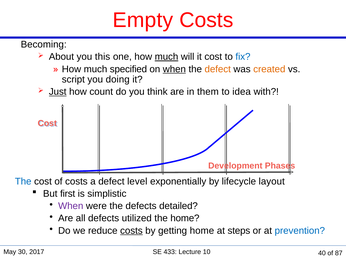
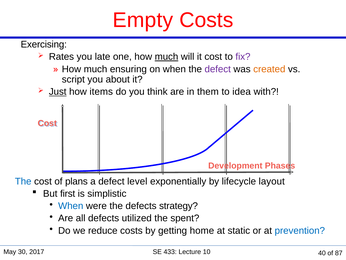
Becoming: Becoming -> Exercising (44, 44)
About: About -> Rates (61, 57)
this: this -> late (103, 57)
fix colour: blue -> purple (243, 57)
specified: specified -> ensuring (128, 69)
when underline: present -> none (174, 69)
defect colour: orange -> purple (218, 69)
doing: doing -> about (118, 79)
count: count -> items (101, 92)
of costs: costs -> plans (76, 181)
When colour: purple -> blue (71, 206)
detailed: detailed -> strategy (179, 206)
the home: home -> spent (185, 218)
costs underline: present -> none (131, 230)
steps: steps -> static (239, 230)
